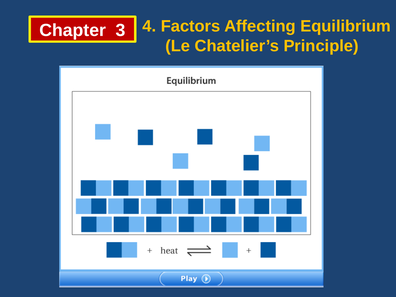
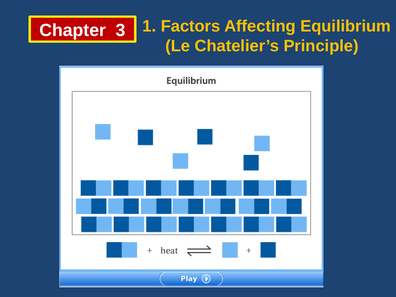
4: 4 -> 1 (149, 26)
